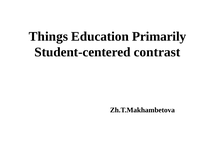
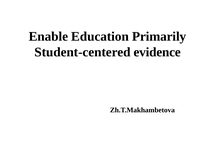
Things: Things -> Enable (48, 36)
contrast: contrast -> evidence (157, 52)
